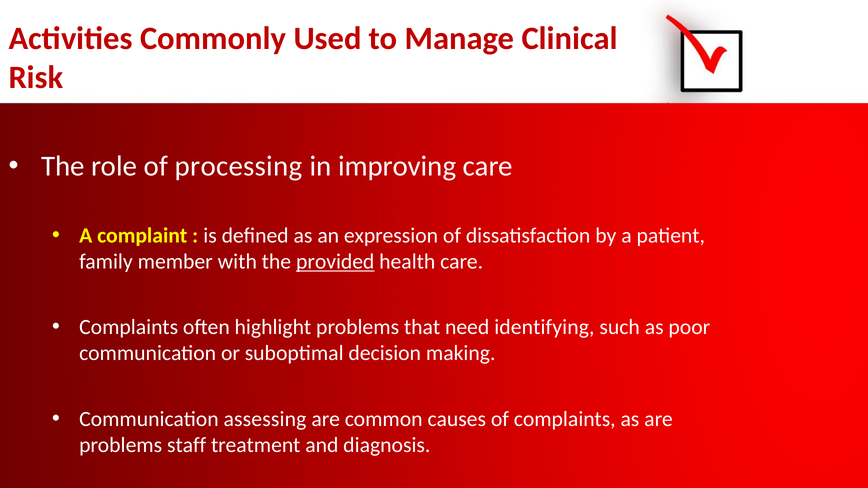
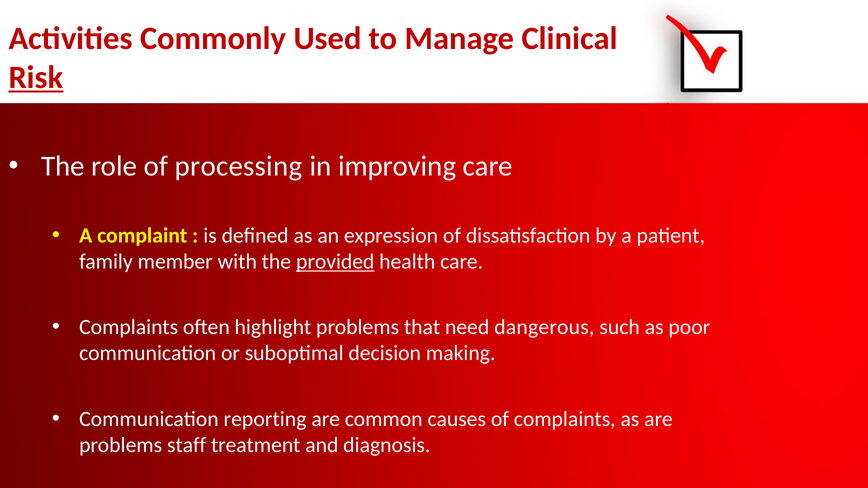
Risk underline: none -> present (36, 77)
identifying: identifying -> dangerous (544, 327)
assessing: assessing -> reporting (265, 419)
